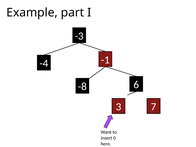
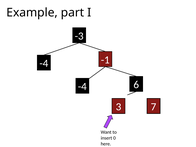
-8: -8 -> -4 (82, 86)
